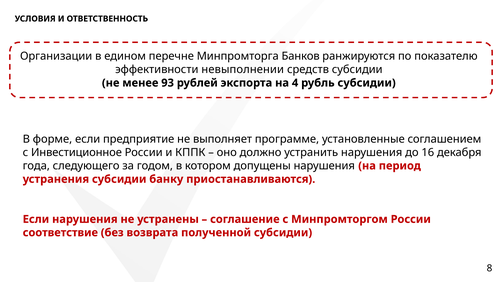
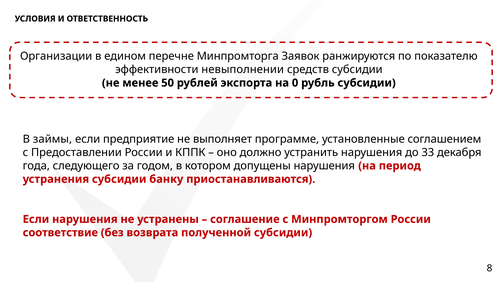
Банков: Банков -> Заявок (301, 56)
93: 93 -> 50 (168, 83)
4: 4 -> 0 (295, 83)
форме: форме -> займы (52, 139)
Инвестиционное: Инвестиционное -> Предоставлении (76, 153)
16: 16 -> 33 (428, 153)
